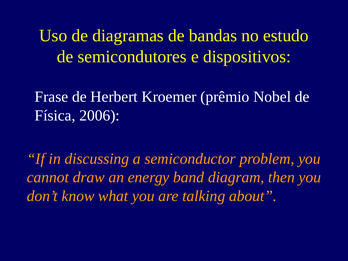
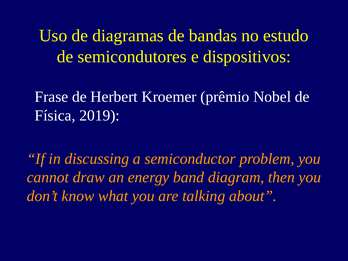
2006: 2006 -> 2019 (100, 115)
